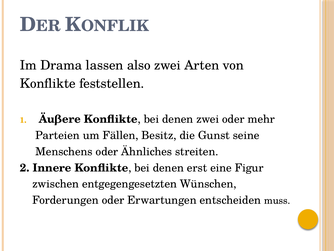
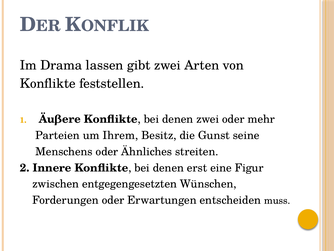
also: also -> gibt (139, 65)
Fällen: Fällen -> Ihrem (120, 135)
